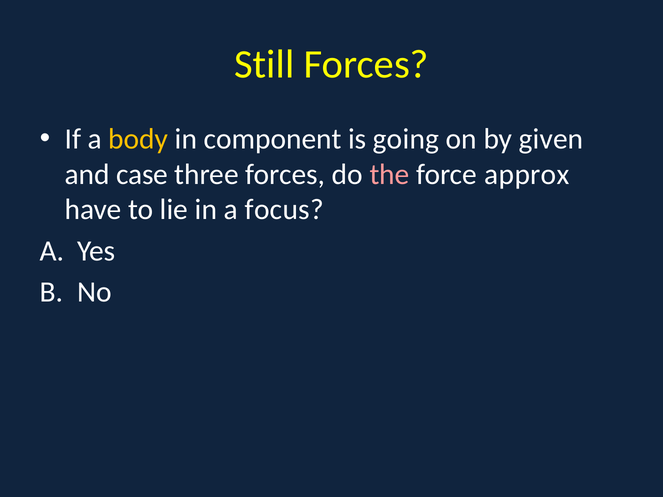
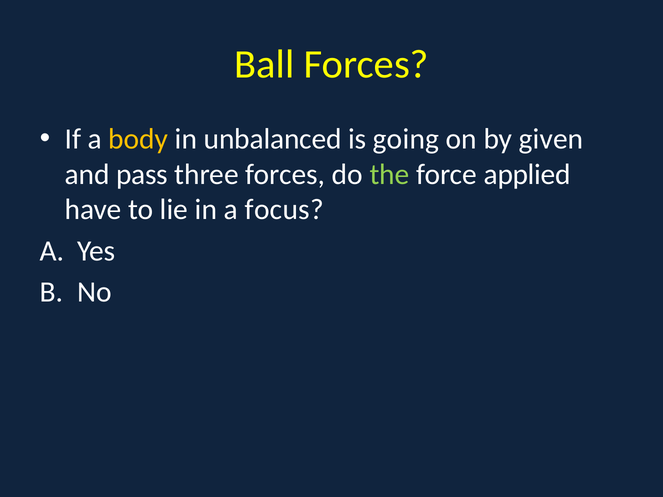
Still: Still -> Ball (264, 64)
component: component -> unbalanced (273, 139)
case: case -> pass (142, 174)
the colour: pink -> light green (390, 174)
approx: approx -> applied (527, 174)
